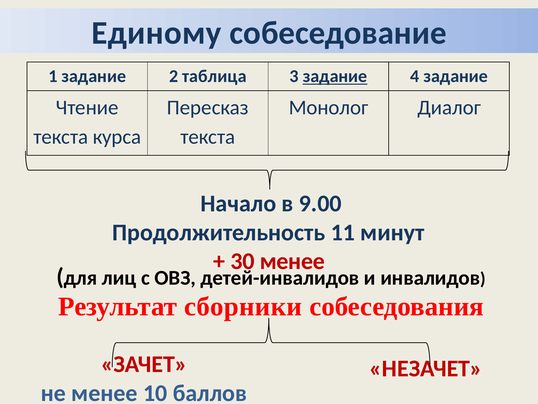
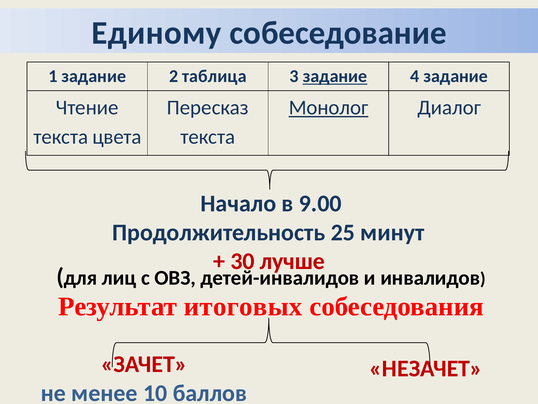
Монолог underline: none -> present (328, 107)
курса: курса -> цвета (117, 137)
11: 11 -> 25 (343, 232)
30 менее: менее -> лучше (292, 261)
сборники: сборники -> итоговых (243, 306)
